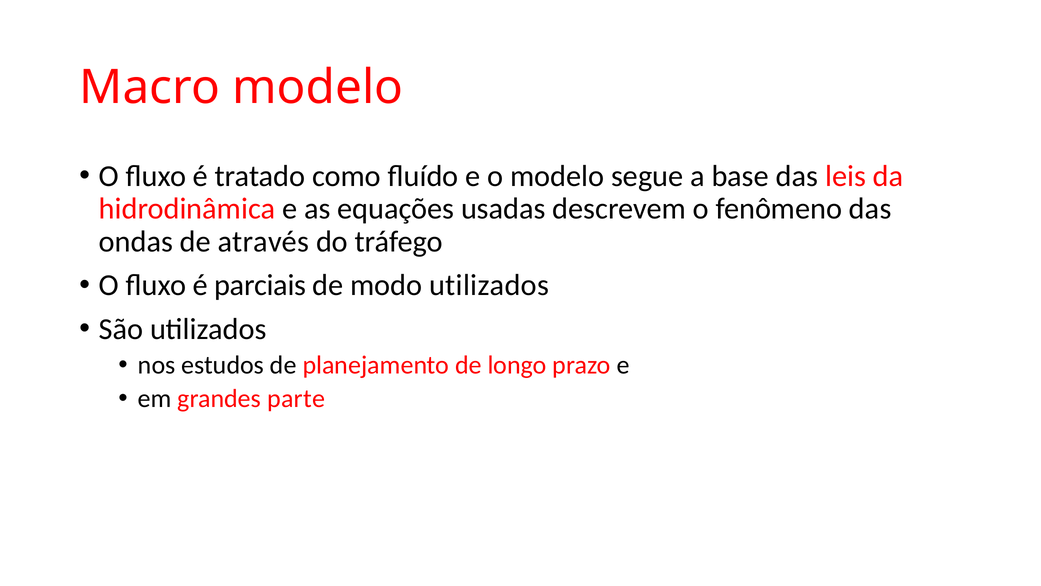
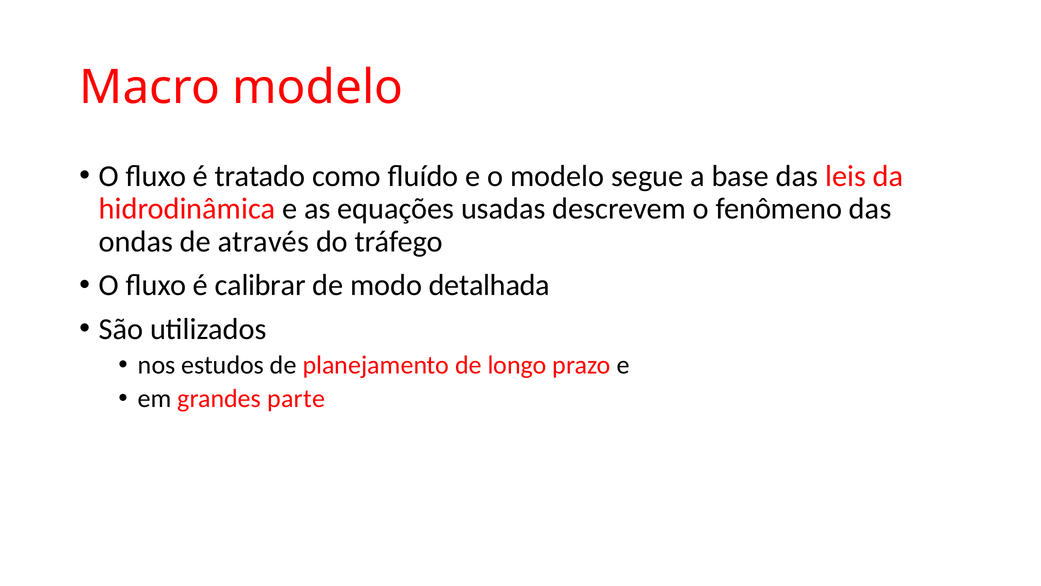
parciais: parciais -> calibrar (260, 285)
modo utilizados: utilizados -> detalhada (489, 285)
